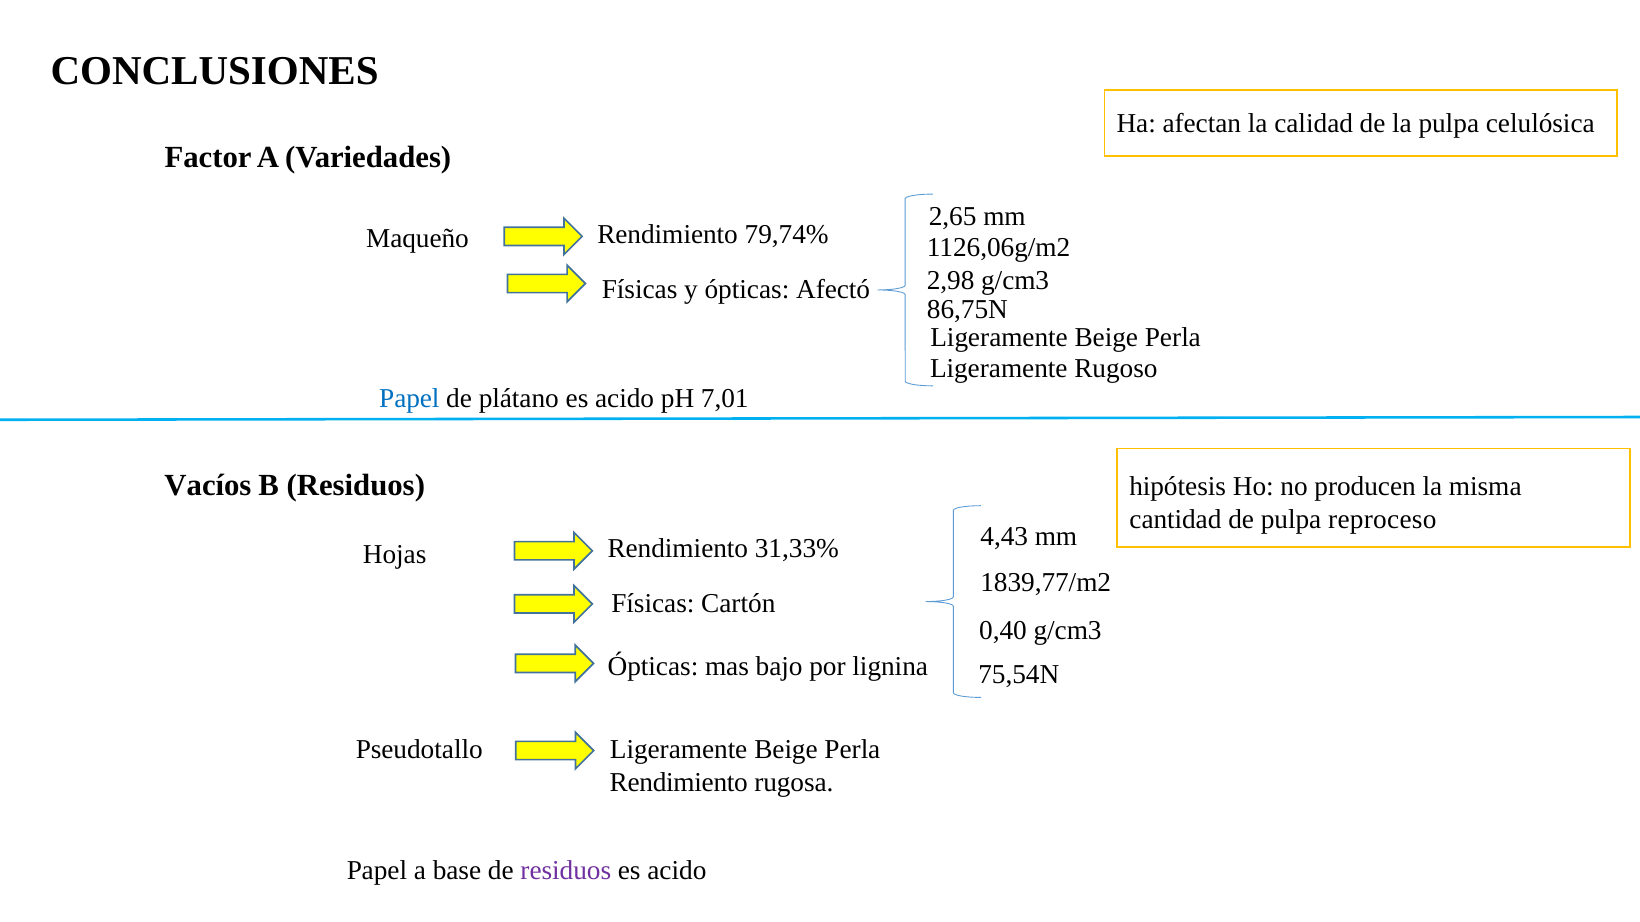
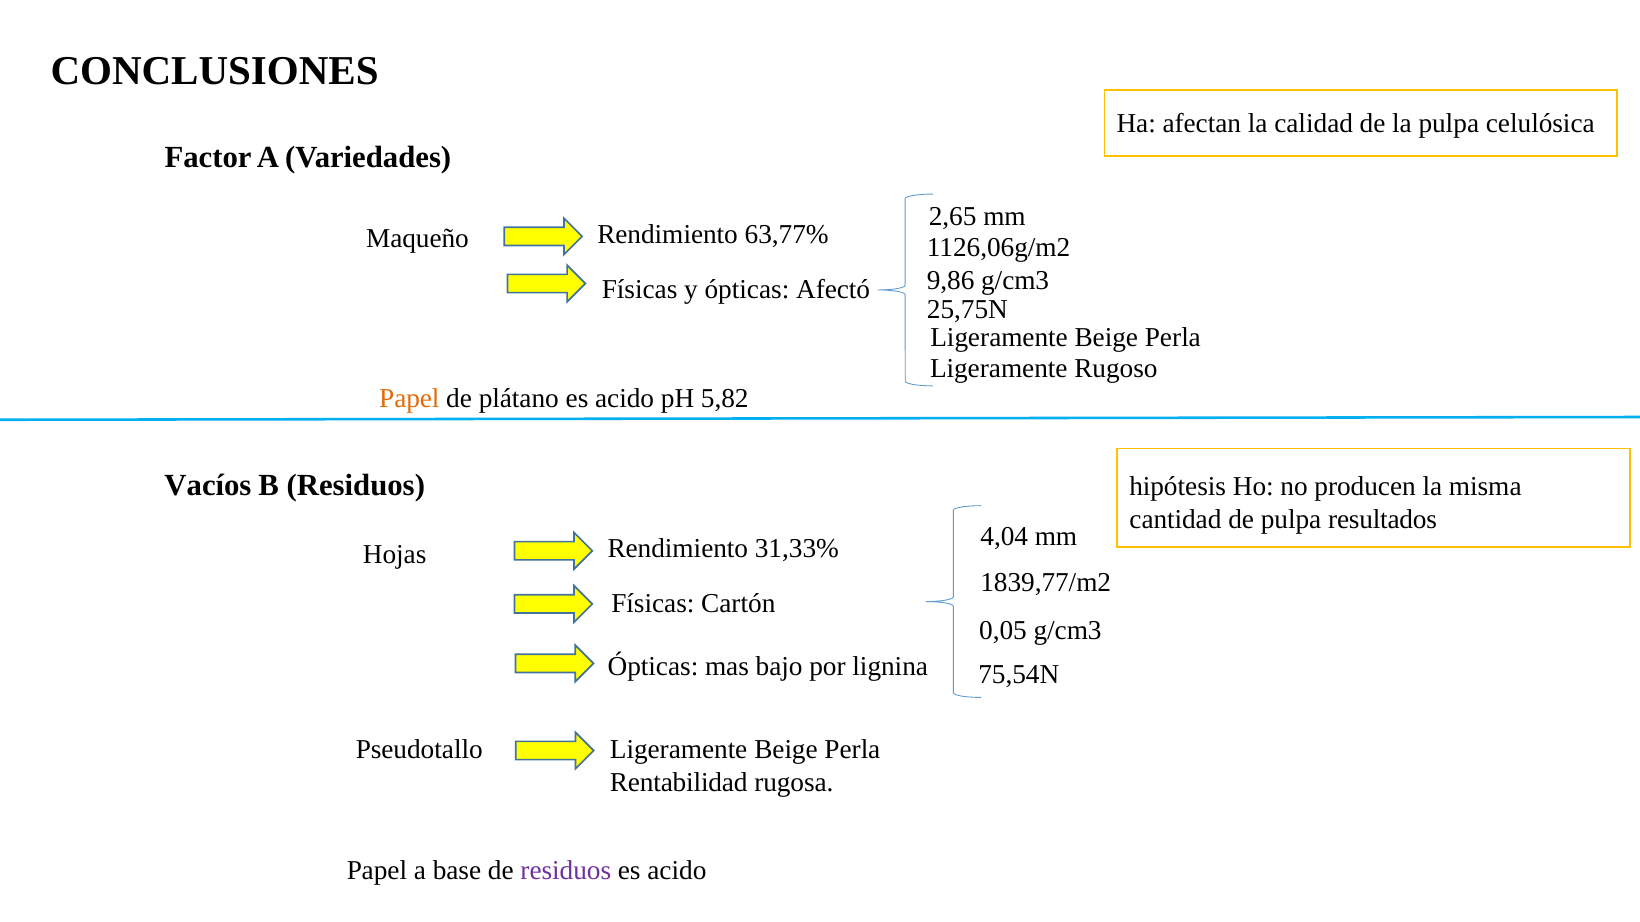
79,74%: 79,74% -> 63,77% (787, 235)
2,98: 2,98 -> 9,86 (951, 281)
86,75N: 86,75N -> 25,75N (967, 310)
Papel colour: blue -> orange (409, 399)
7,01: 7,01 -> 5,82 (725, 399)
reproceso: reproceso -> resultados (1383, 520)
4,43: 4,43 -> 4,04 (1004, 537)
0,40: 0,40 -> 0,05 (1003, 631)
Rendimiento: Rendimiento -> Rentabilidad (679, 783)
